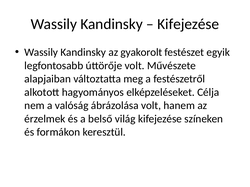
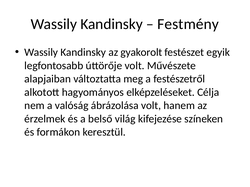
Kifejezése: Kifejezése -> Festmény (188, 24)
